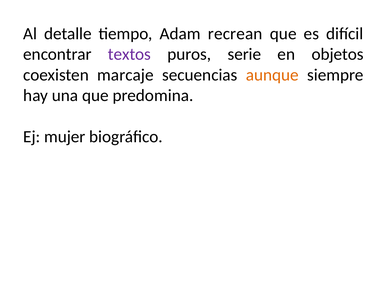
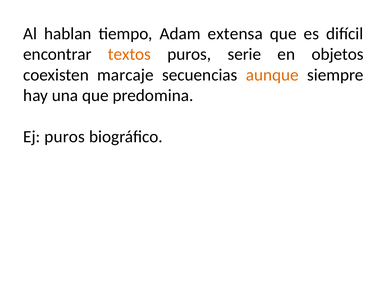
detalle: detalle -> hablan (68, 34)
recrean: recrean -> extensa (235, 34)
textos colour: purple -> orange (129, 54)
Ej mujer: mujer -> puros (65, 137)
